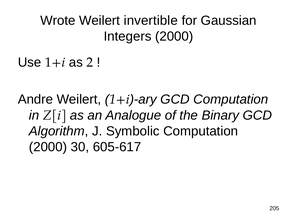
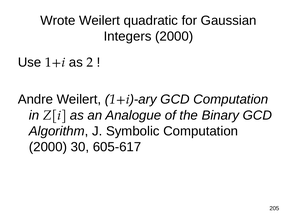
invertible: invertible -> quadratic (151, 20)
